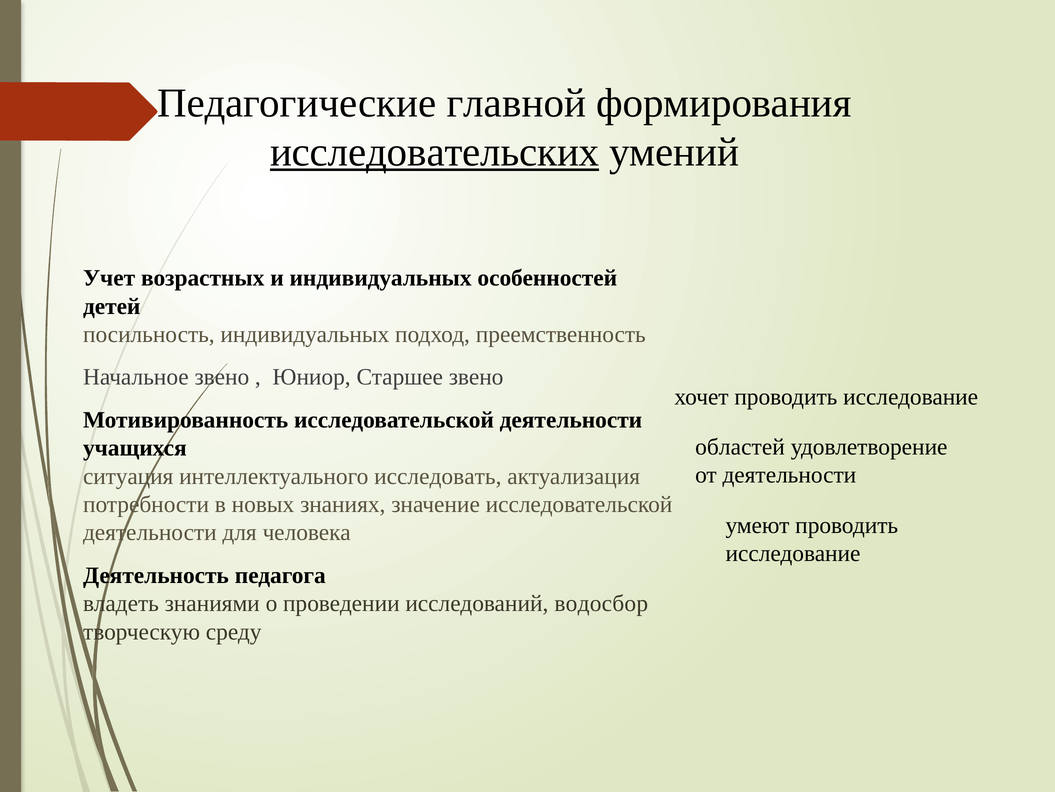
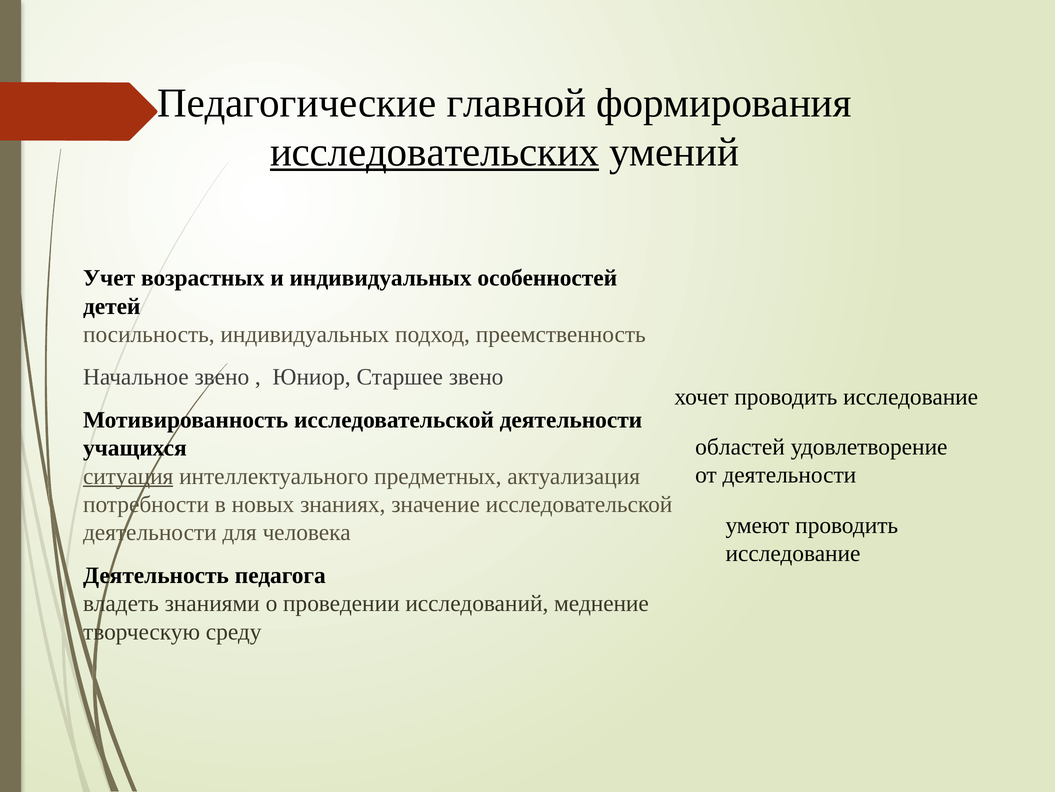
ситуация underline: none -> present (128, 476)
исследовать: исследовать -> предметных (438, 476)
водосбор: водосбор -> меднение (601, 603)
